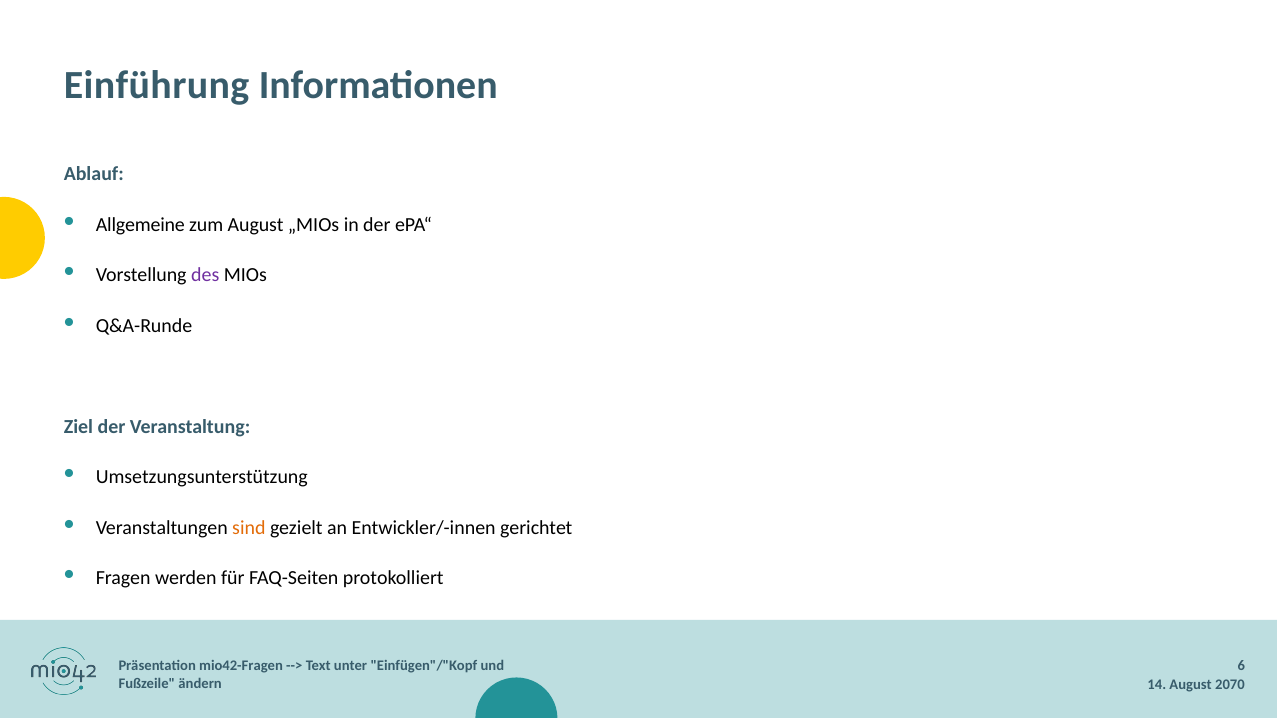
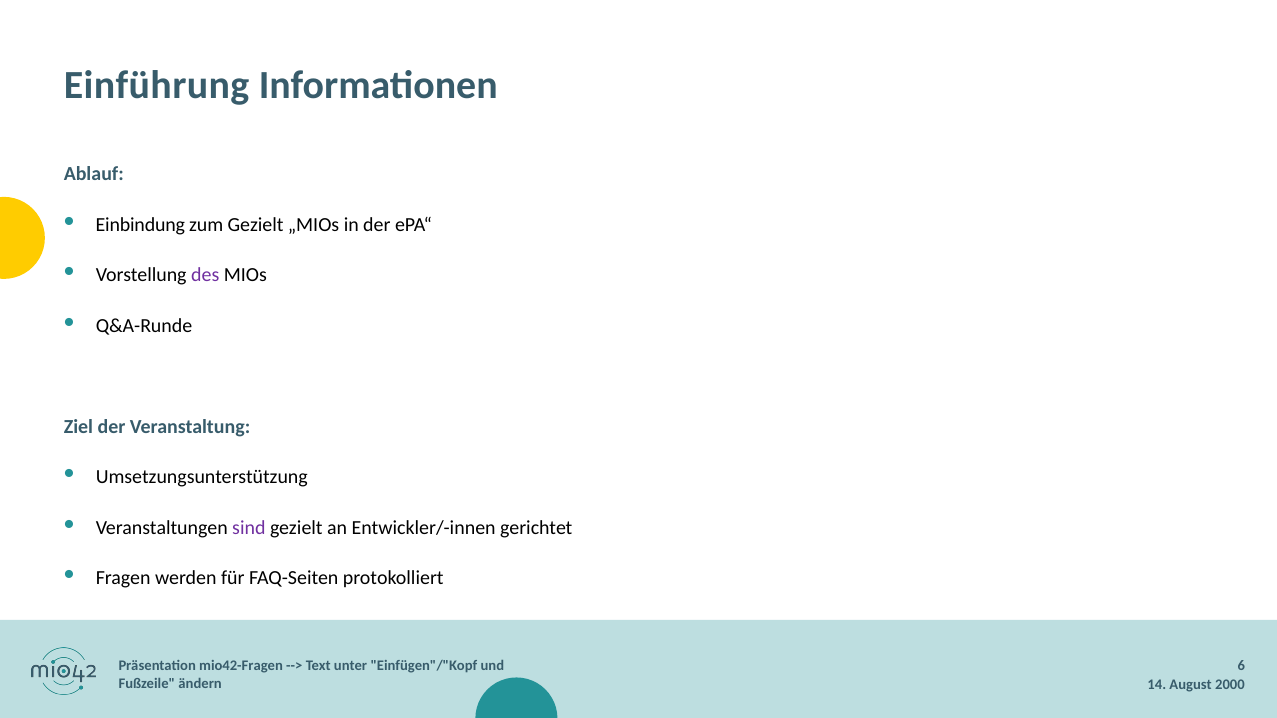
Allgemeine: Allgemeine -> Einbindung (140, 225)
zum August: August -> Gezielt (256, 225)
sind colour: orange -> purple (249, 528)
2070: 2070 -> 2000 (1230, 685)
